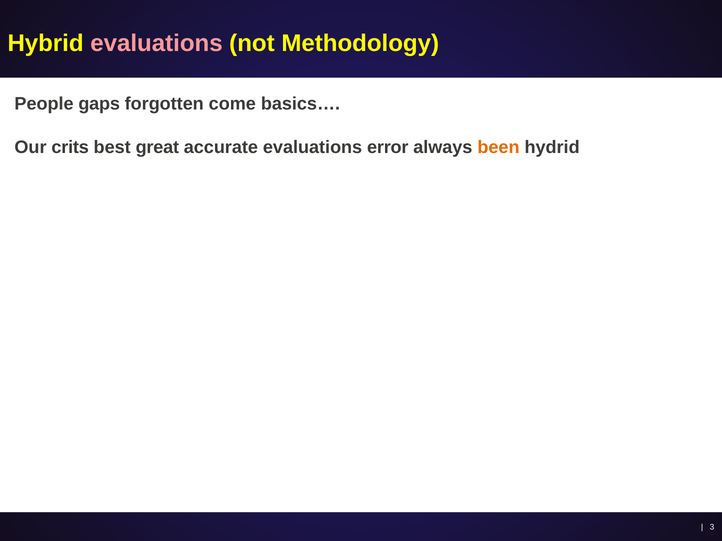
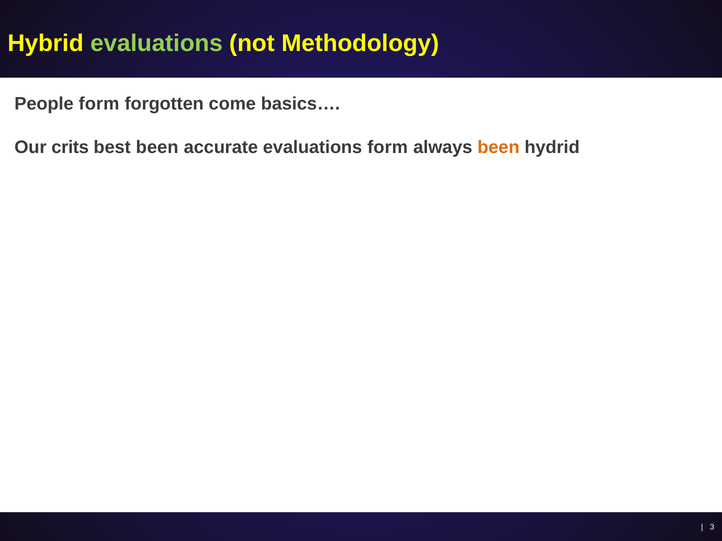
evaluations colour: pink -> light green (156, 43)
People gaps: gaps -> form (99, 104)
best great: great -> been (157, 147)
evaluations error: error -> form (388, 147)
